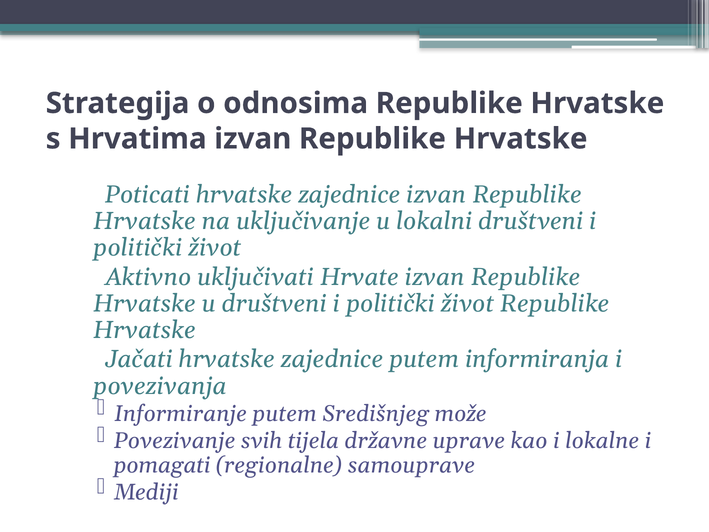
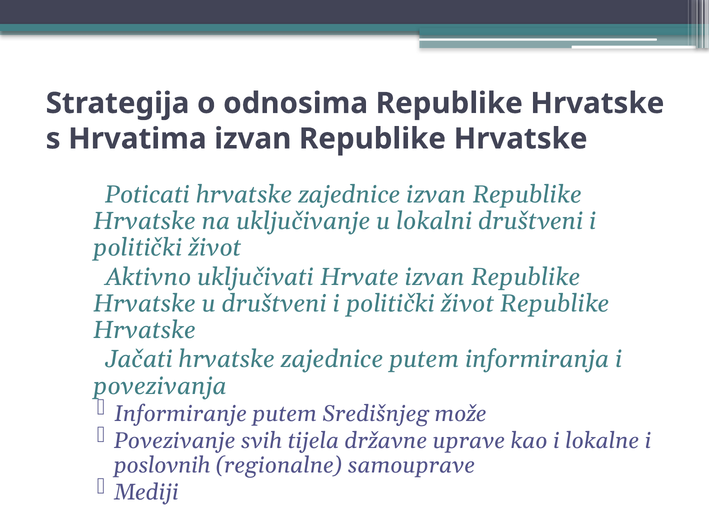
pomagati: pomagati -> poslovnih (162, 465)
